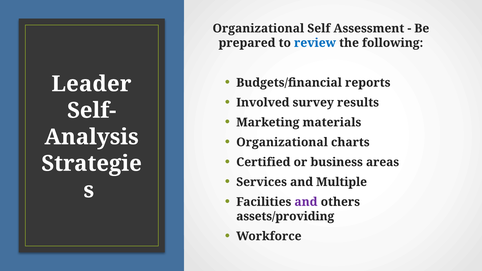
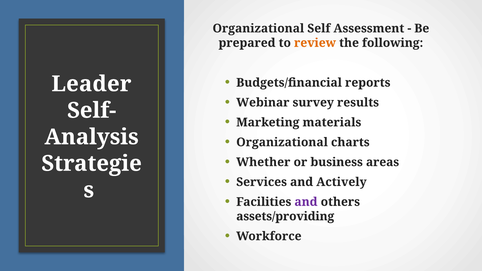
review colour: blue -> orange (315, 43)
Involved: Involved -> Webinar (263, 103)
Certified: Certified -> Whether (263, 162)
Multiple: Multiple -> Actively (341, 182)
